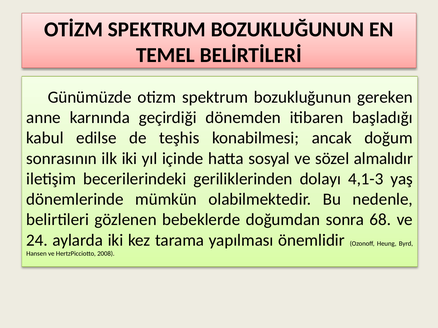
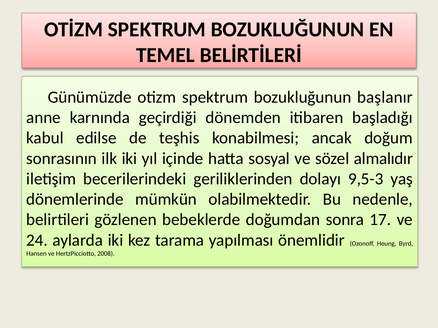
gereken: gereken -> başlanır (385, 97)
4,1-3: 4,1-3 -> 9,5-3 (366, 179)
68: 68 -> 17 (380, 220)
